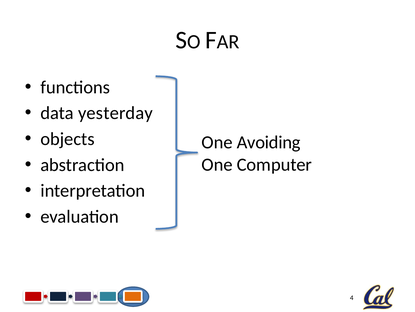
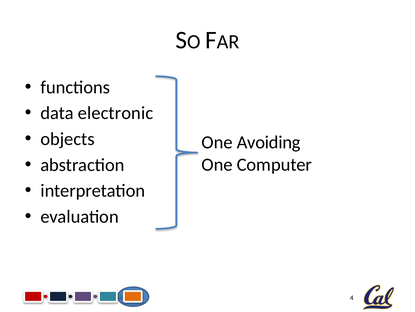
yesterday: yesterday -> electronic (116, 113)
